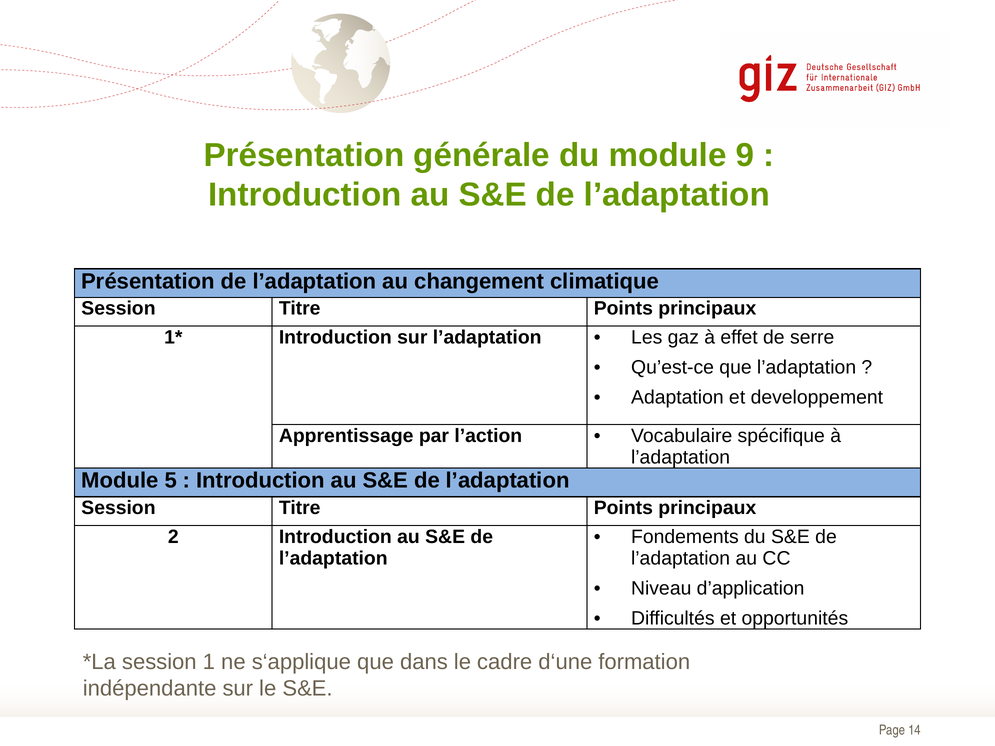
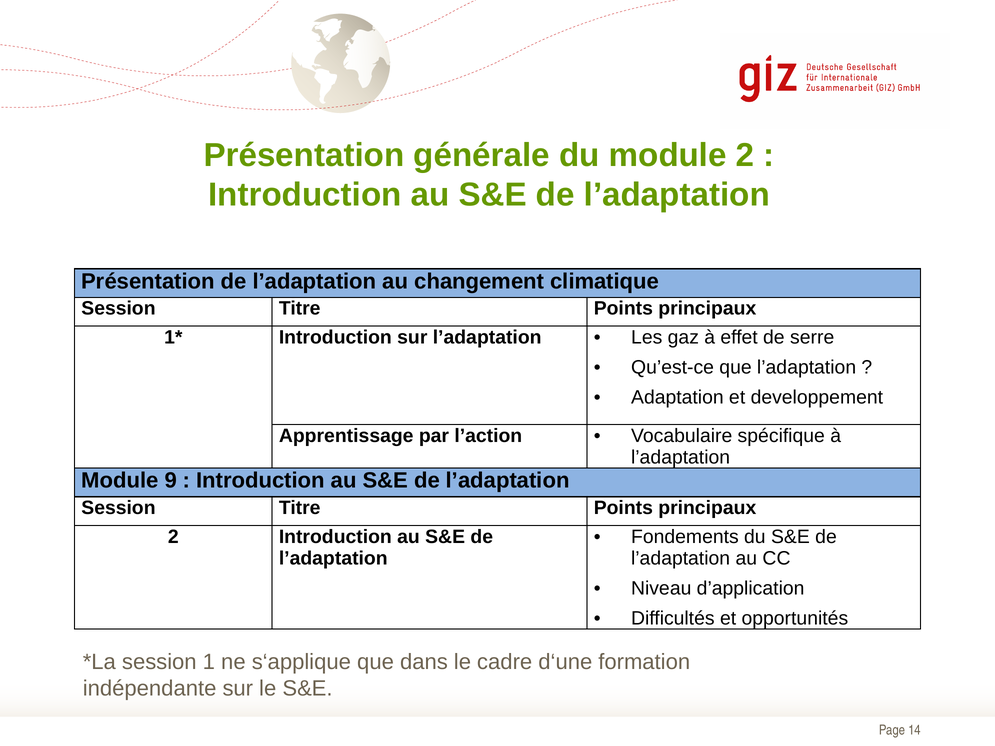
module 9: 9 -> 2 (745, 155)
5: 5 -> 9 (171, 481)
